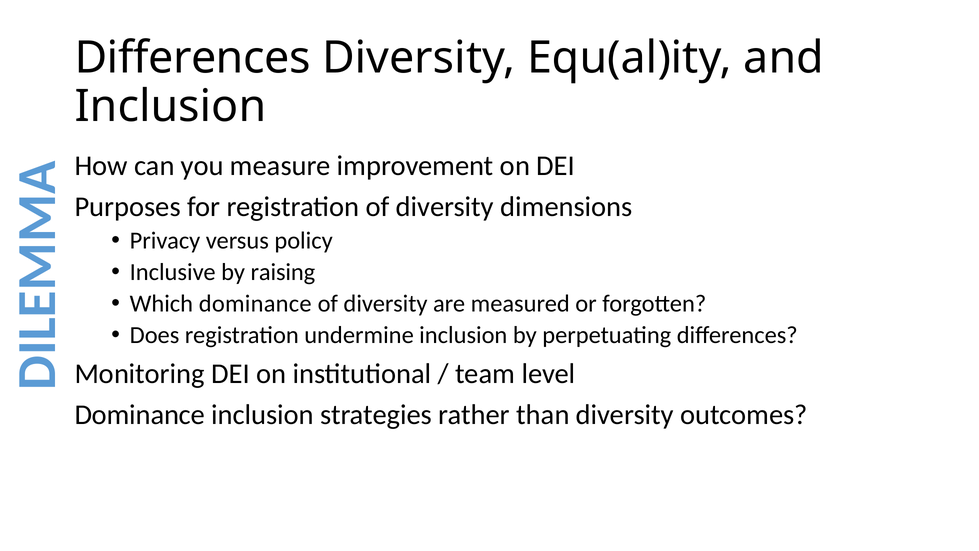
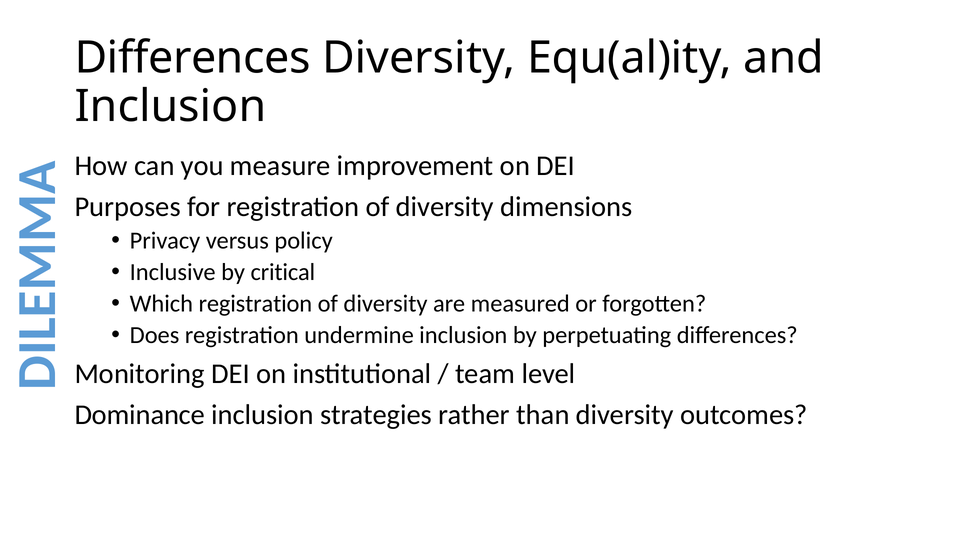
raising: raising -> critical (283, 272)
Which dominance: dominance -> registration (255, 303)
